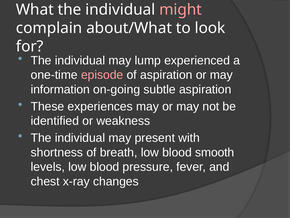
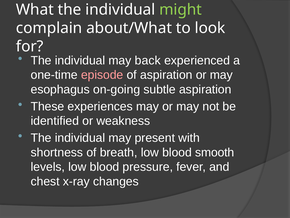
might colour: pink -> light green (181, 10)
lump: lump -> back (148, 60)
information: information -> esophagus (60, 89)
